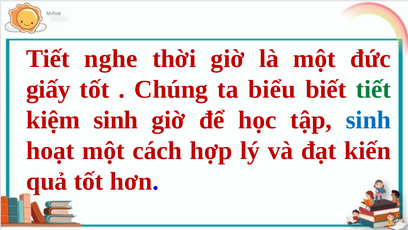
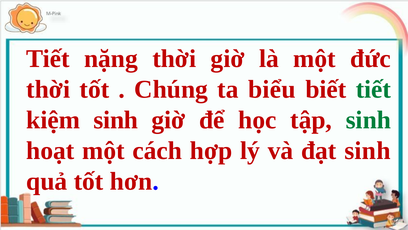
nghe: nghe -> nặng (111, 59)
giấy: giấy -> thời (48, 89)
sinh colour: blue -> green (368, 120)
đạt kiến: kiến -> sinh (368, 150)
